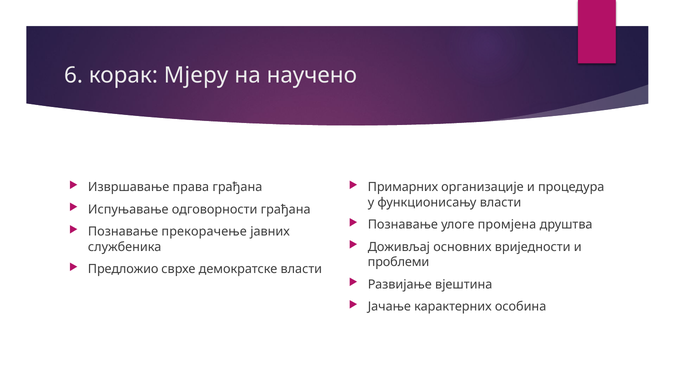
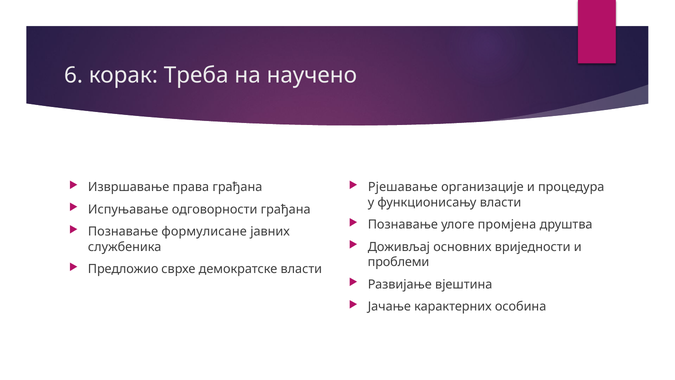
Мјеру: Мјеру -> Треба (196, 75)
Примарних: Примарних -> Рјешавање (403, 187)
прекорачење: прекорачење -> формулисане (204, 232)
